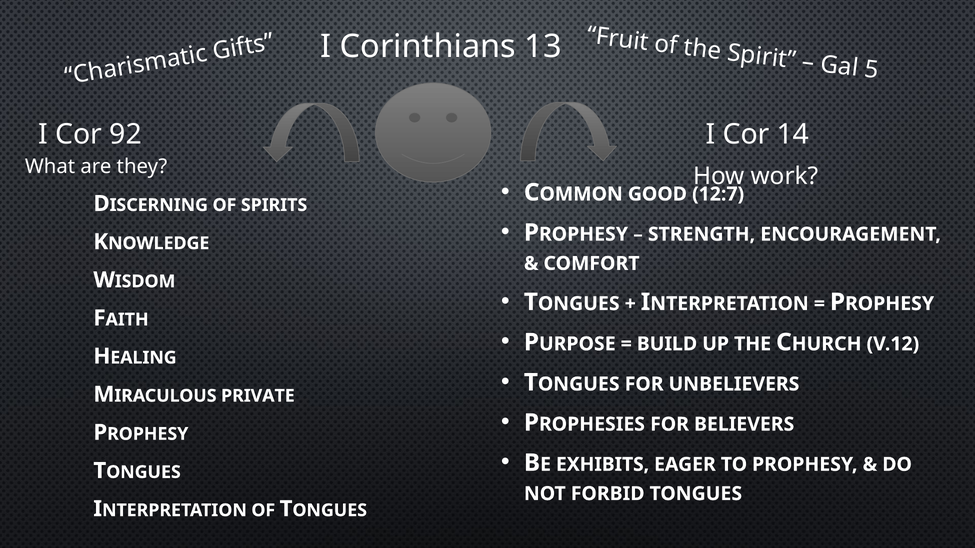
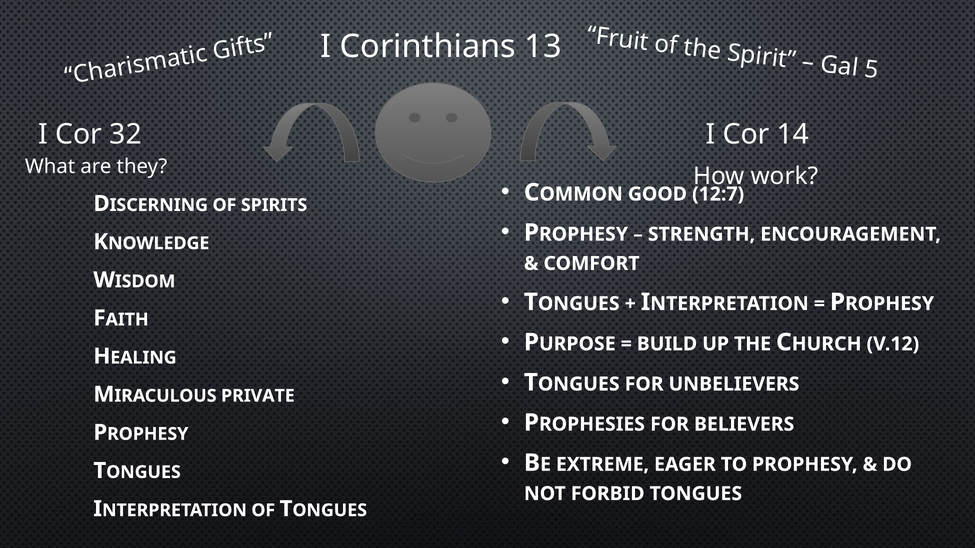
92: 92 -> 32 (126, 135)
EXHIBITS: EXHIBITS -> EXTREME (602, 465)
